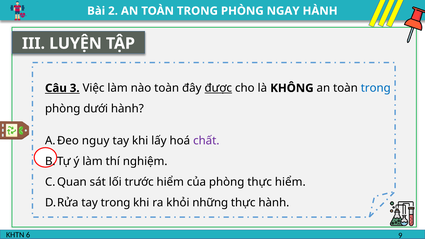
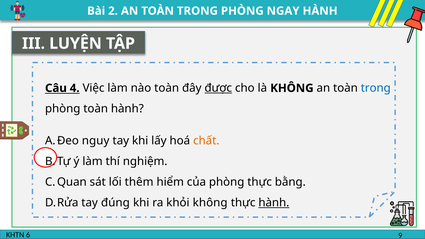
3: 3 -> 4 (75, 88)
phòng dưới: dưới -> toàn (96, 109)
chất colour: purple -> orange (206, 141)
trước: trước -> thêm (139, 182)
thực hiểm: hiểm -> bằng (290, 182)
tay trong: trong -> đúng (115, 203)
khỏi những: những -> không (210, 203)
hành underline: none -> present (274, 203)
